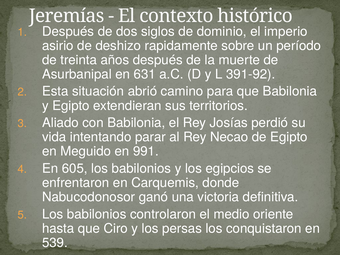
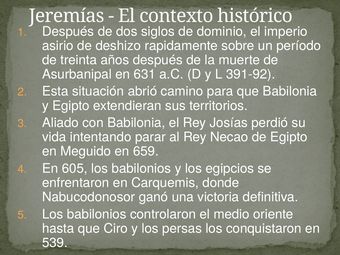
991: 991 -> 659 (146, 151)
